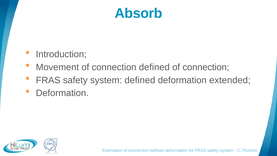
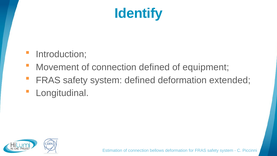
Absorb: Absorb -> Identify (139, 13)
connection: connection -> equipment (206, 67)
Deformation: Deformation -> Longitudinal (62, 93)
